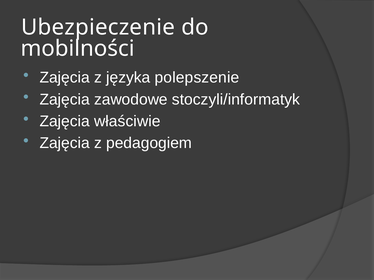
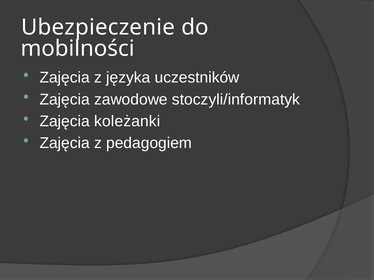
polepszenie: polepszenie -> uczestników (197, 78)
właściwie: właściwie -> koleżanki (127, 121)
